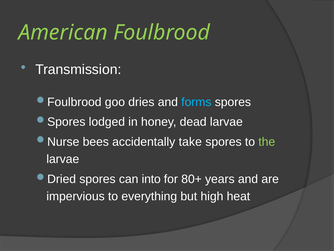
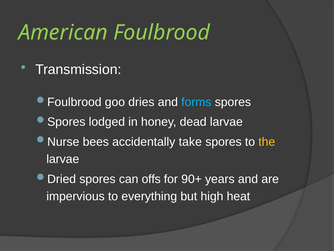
the colour: light green -> yellow (267, 141)
into: into -> offs (151, 179)
80+: 80+ -> 90+ (192, 179)
